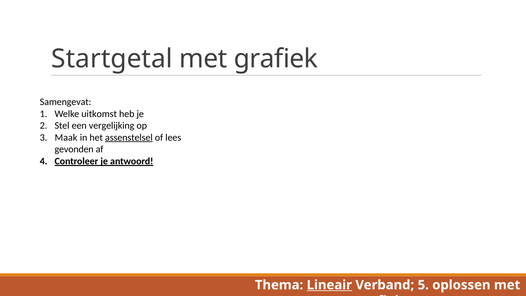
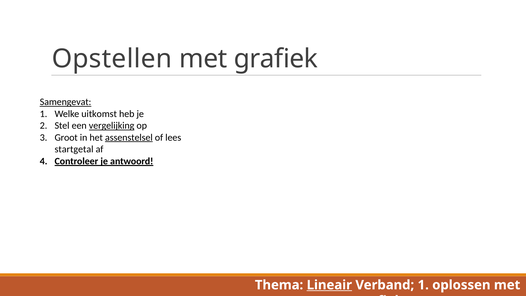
Startgetal: Startgetal -> Opstellen (112, 59)
Samengevat underline: none -> present (66, 102)
vergelijking underline: none -> present (112, 126)
Maak: Maak -> Groot (66, 137)
gevonden: gevonden -> startgetal (74, 149)
Verband 5: 5 -> 1 (423, 285)
